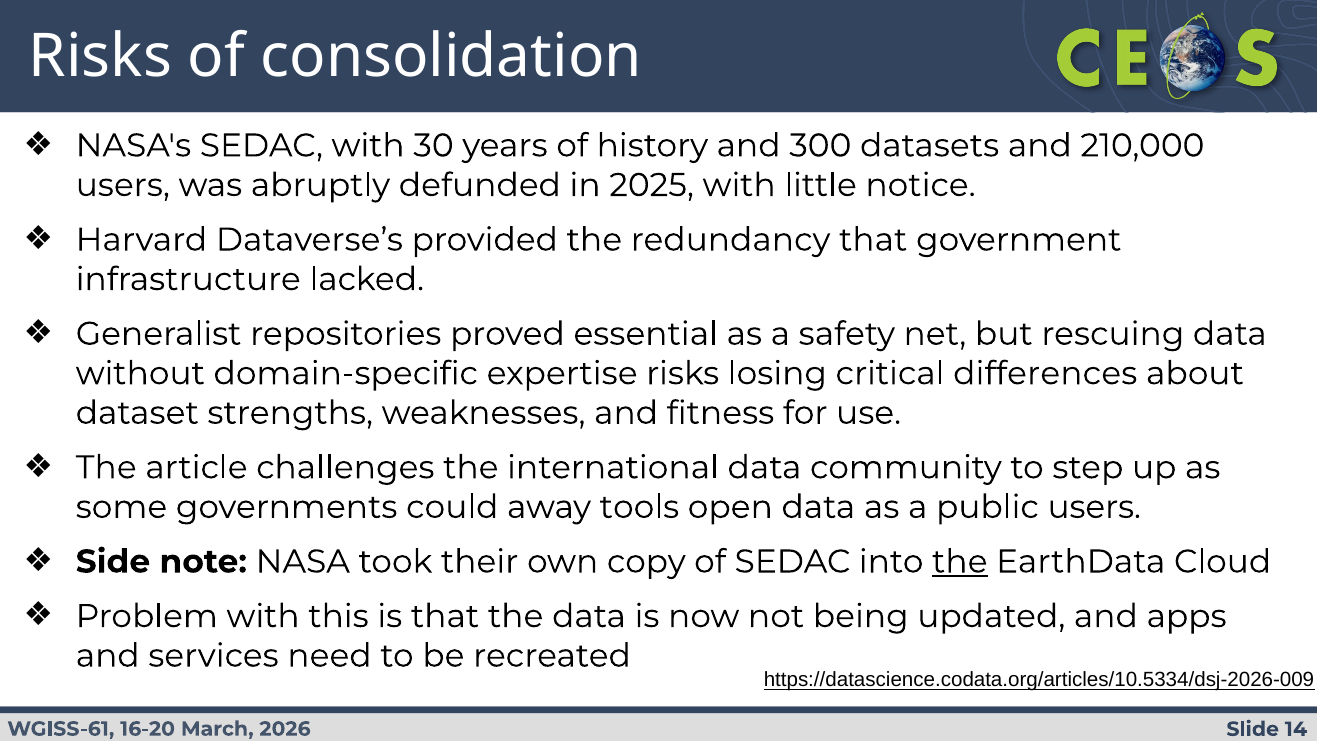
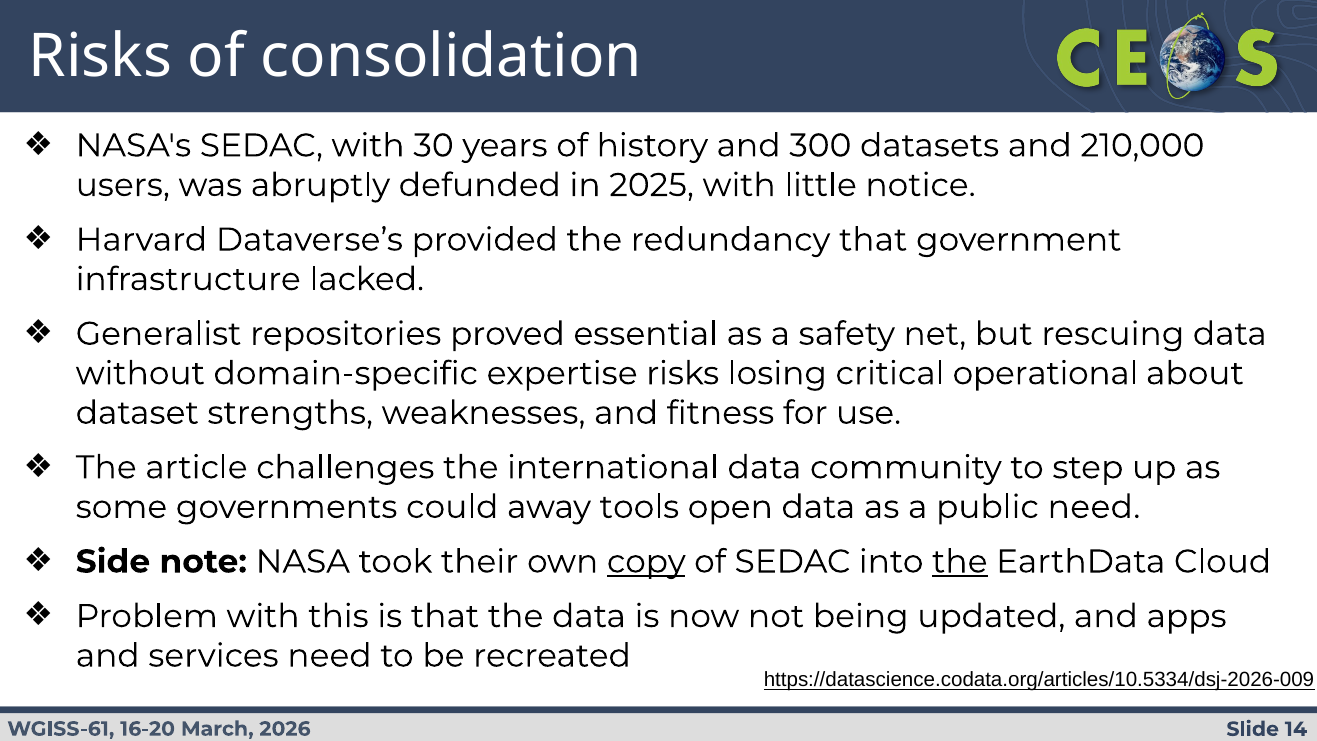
differences: differences -> operational (1045, 373)
public users: users -> need (1094, 507)
copy underline: none -> present (646, 562)
